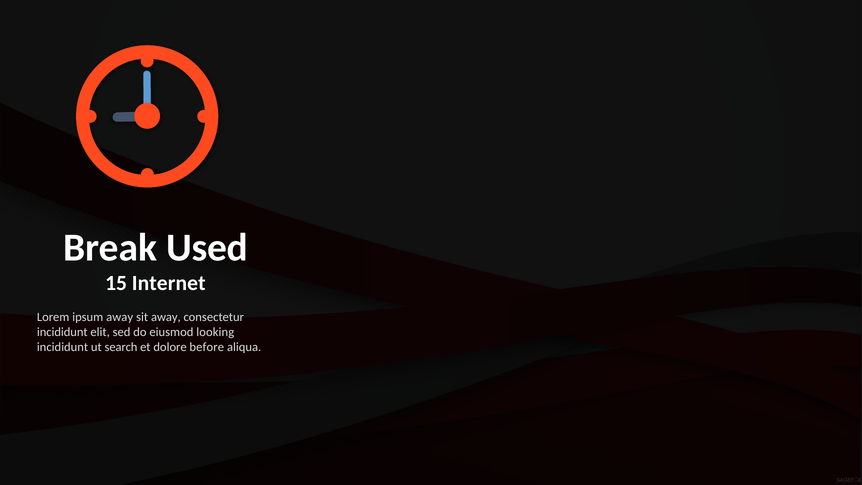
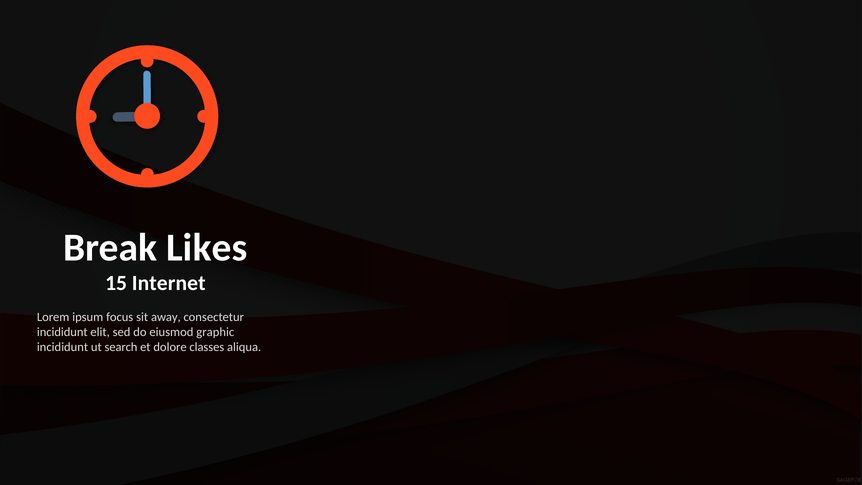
Used: Used -> Likes (207, 248)
ipsum away: away -> focus (120, 317)
looking: looking -> graphic (215, 332)
before: before -> classes (207, 347)
